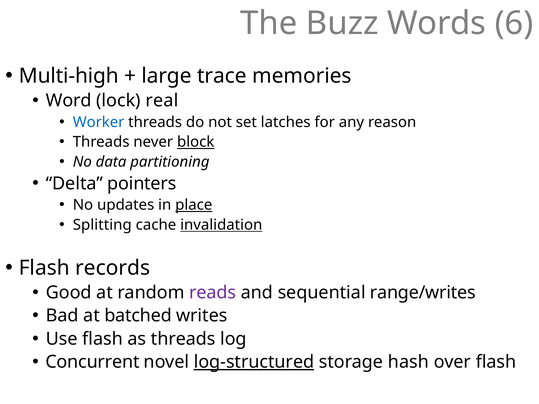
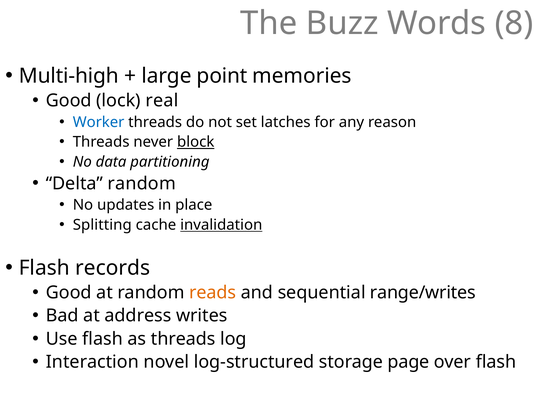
6: 6 -> 8 (514, 23)
trace: trace -> point (222, 76)
Word: Word -> Good (69, 101)
Delta pointers: pointers -> random (142, 184)
place underline: present -> none (194, 205)
reads colour: purple -> orange (213, 293)
batched: batched -> address (138, 316)
Concurrent: Concurrent -> Interaction (92, 362)
log-structured underline: present -> none (254, 362)
hash: hash -> page (409, 362)
